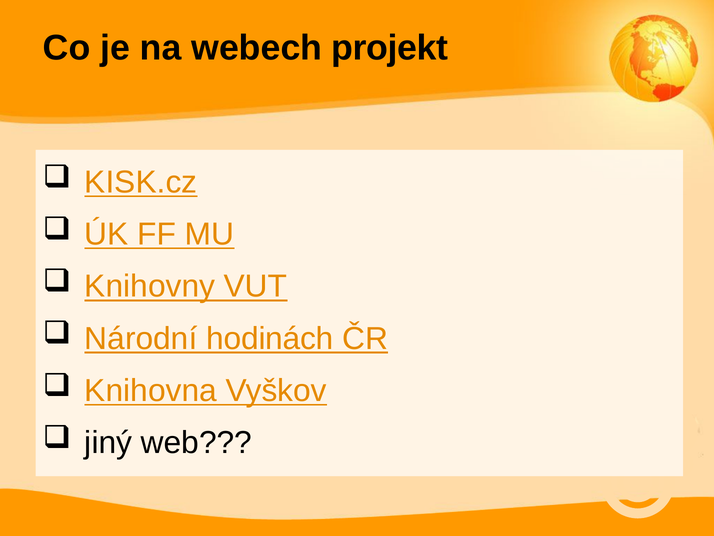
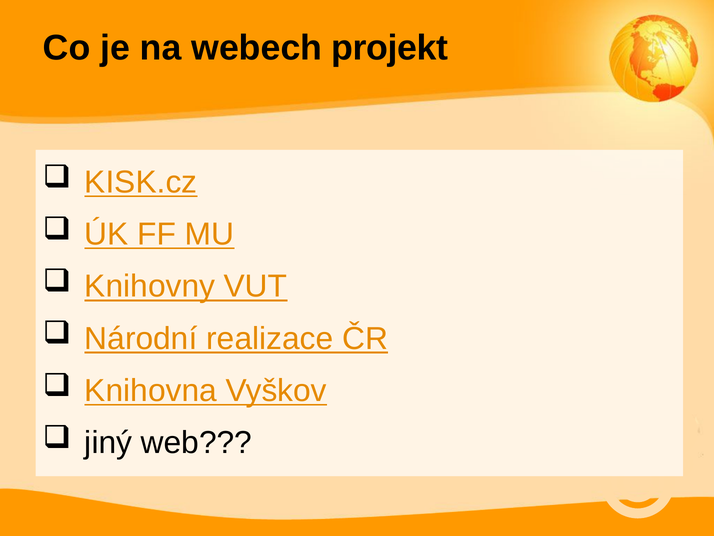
hodinách: hodinách -> realizace (270, 338)
